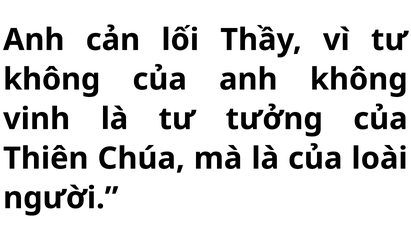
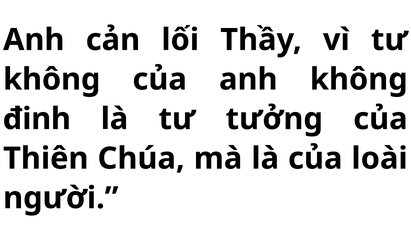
vinh: vinh -> đinh (37, 119)
